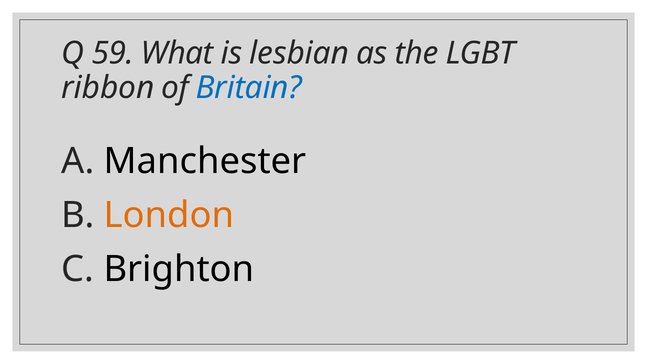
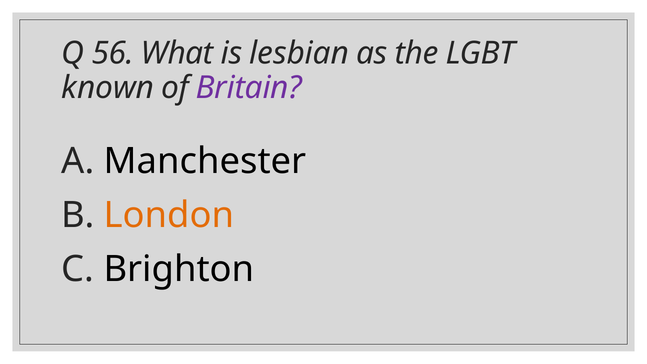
59: 59 -> 56 (113, 53)
ribbon: ribbon -> known (108, 88)
Britain colour: blue -> purple (249, 88)
